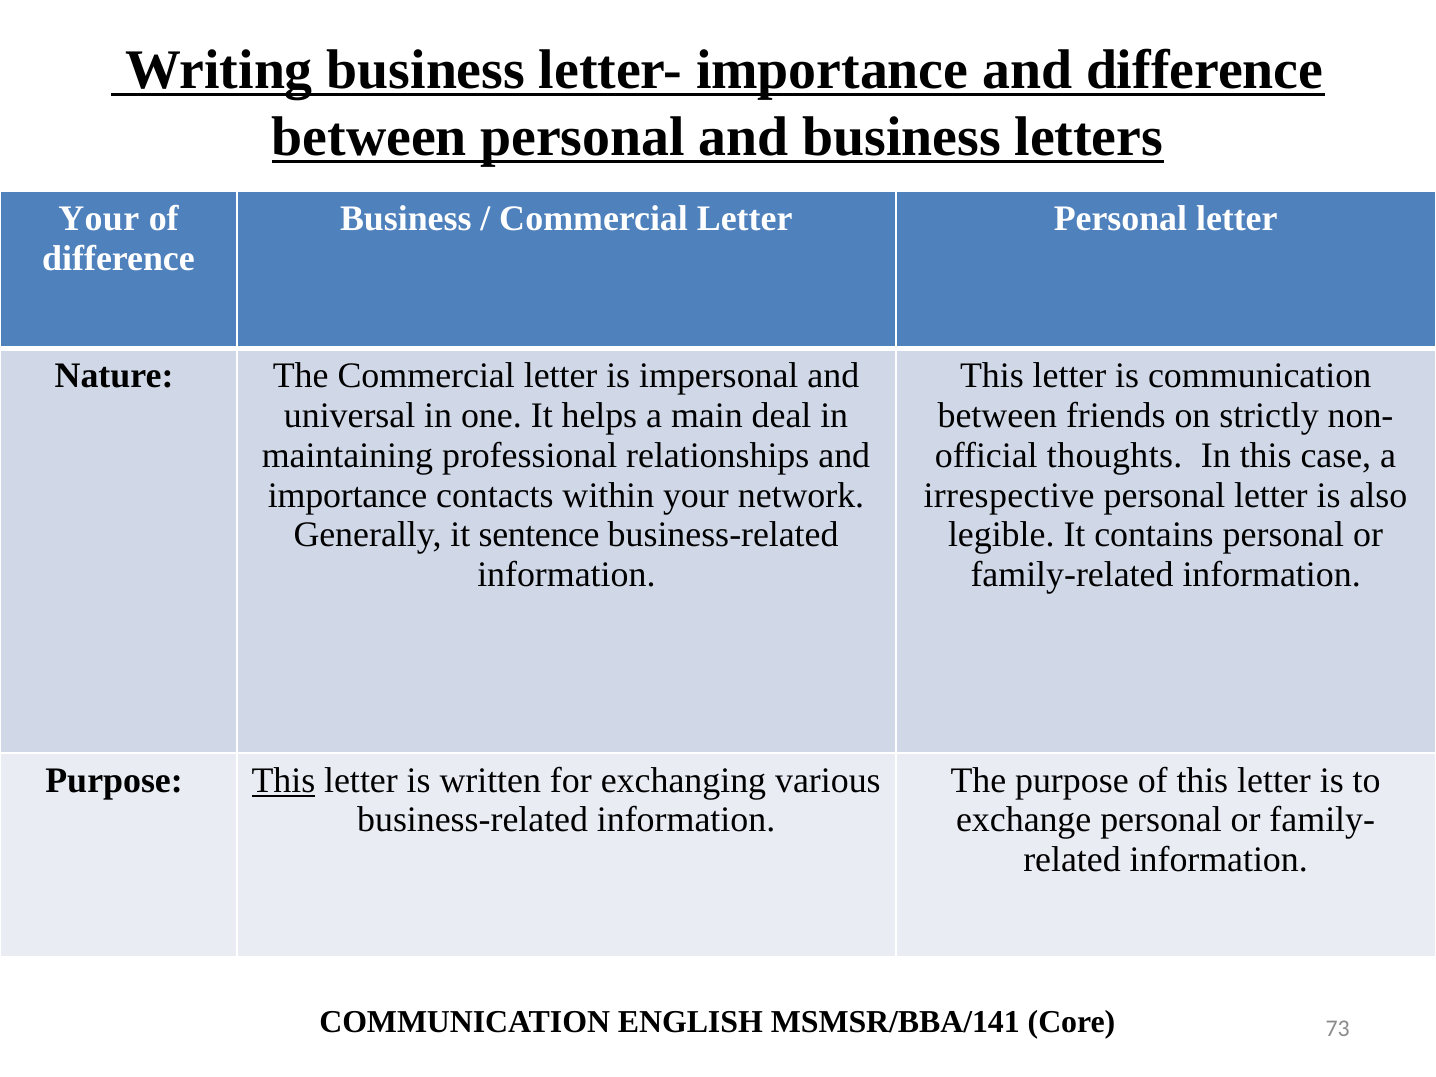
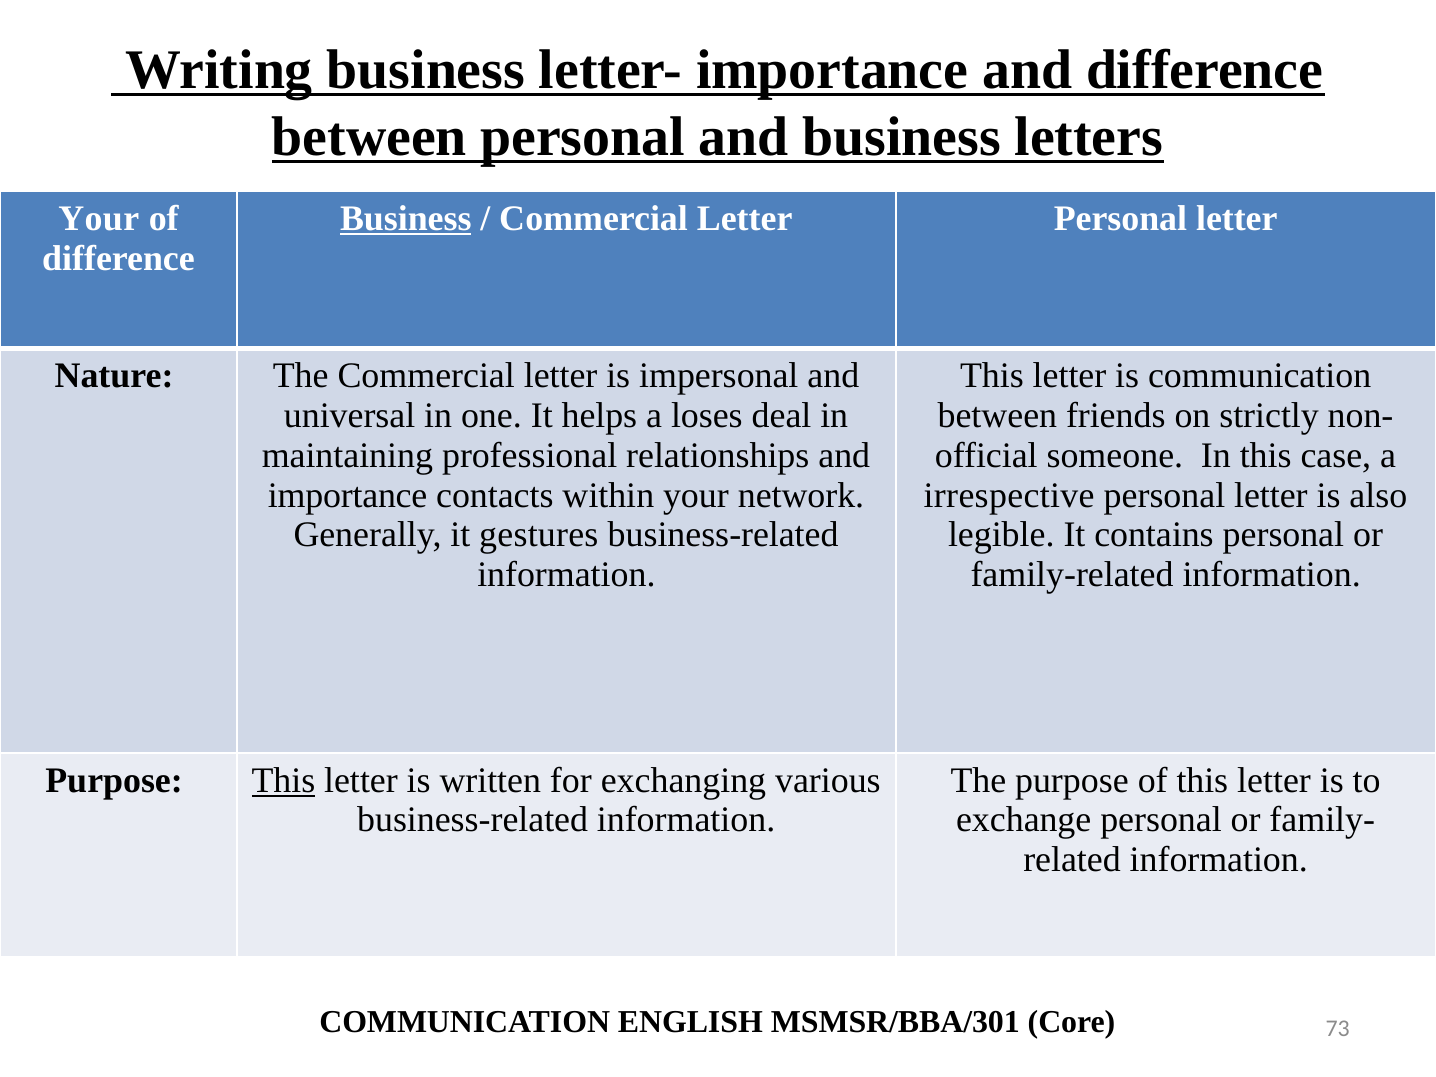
Business underline: none -> present (406, 219)
main: main -> loses (707, 416)
thoughts: thoughts -> someone (1115, 456)
sentence: sentence -> gestures (539, 535)
MSMSR/BBA/141: MSMSR/BBA/141 -> MSMSR/BBA/301 (895, 1022)
